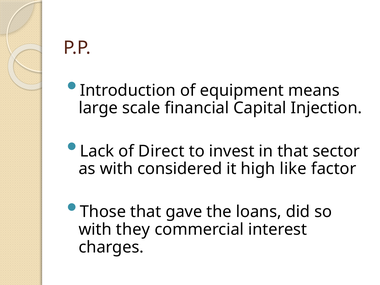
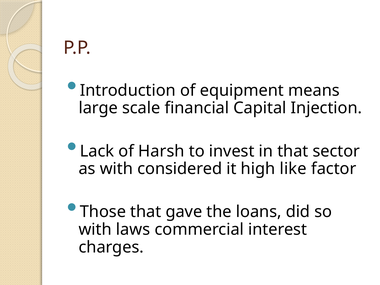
Direct: Direct -> Harsh (161, 151)
they: they -> laws (133, 229)
